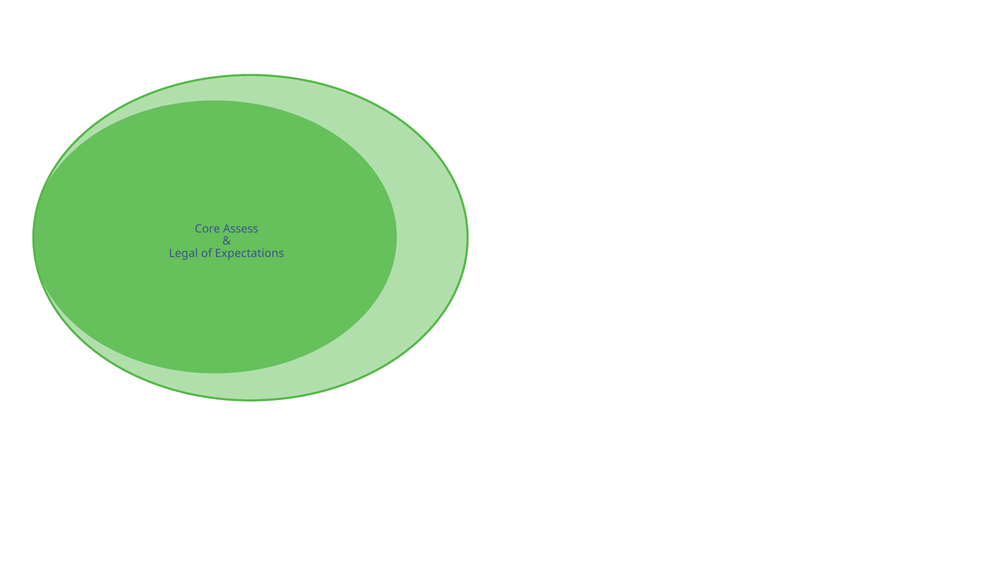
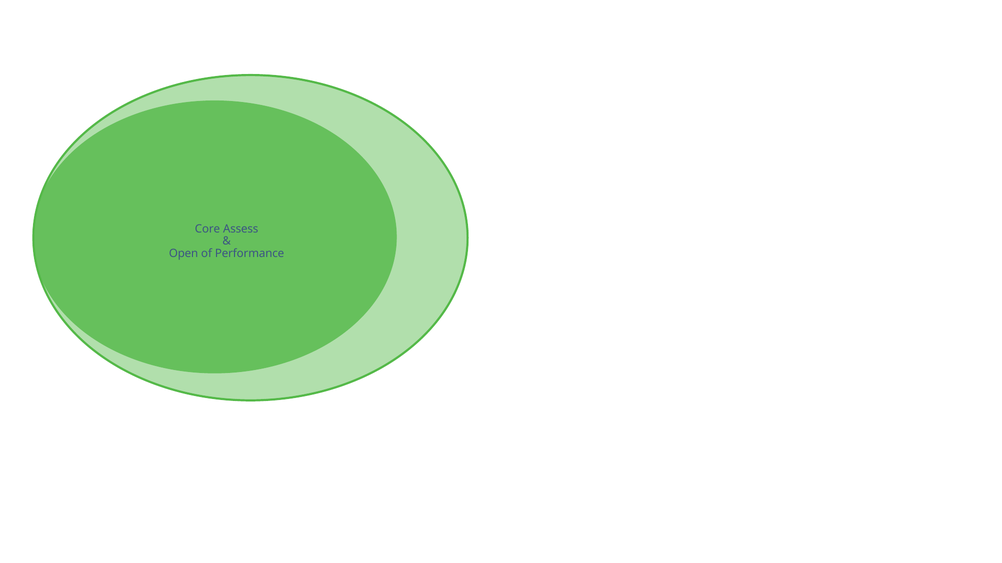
Legal: Legal -> Open (184, 254)
Expectations: Expectations -> Performance (250, 254)
